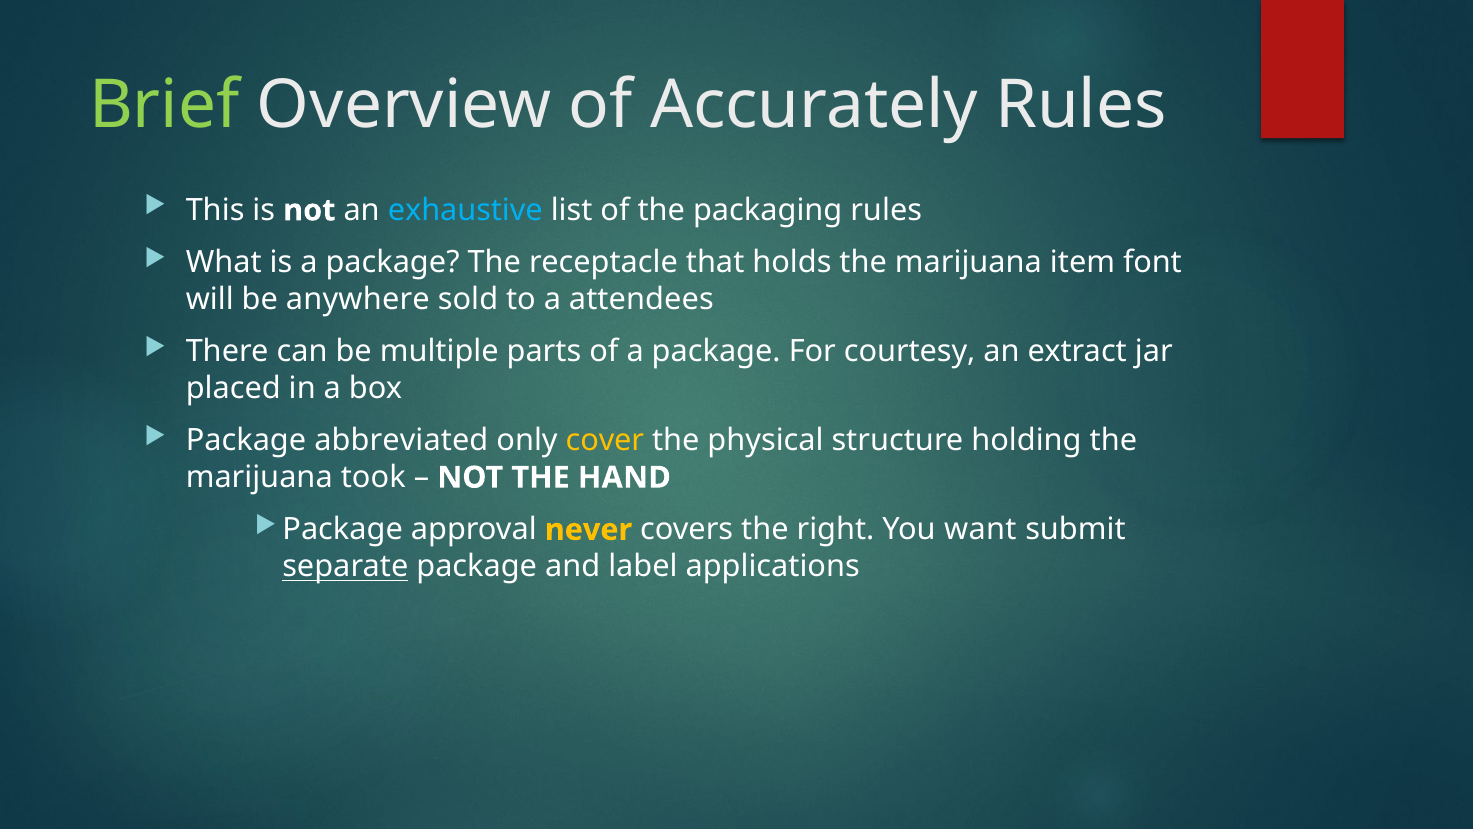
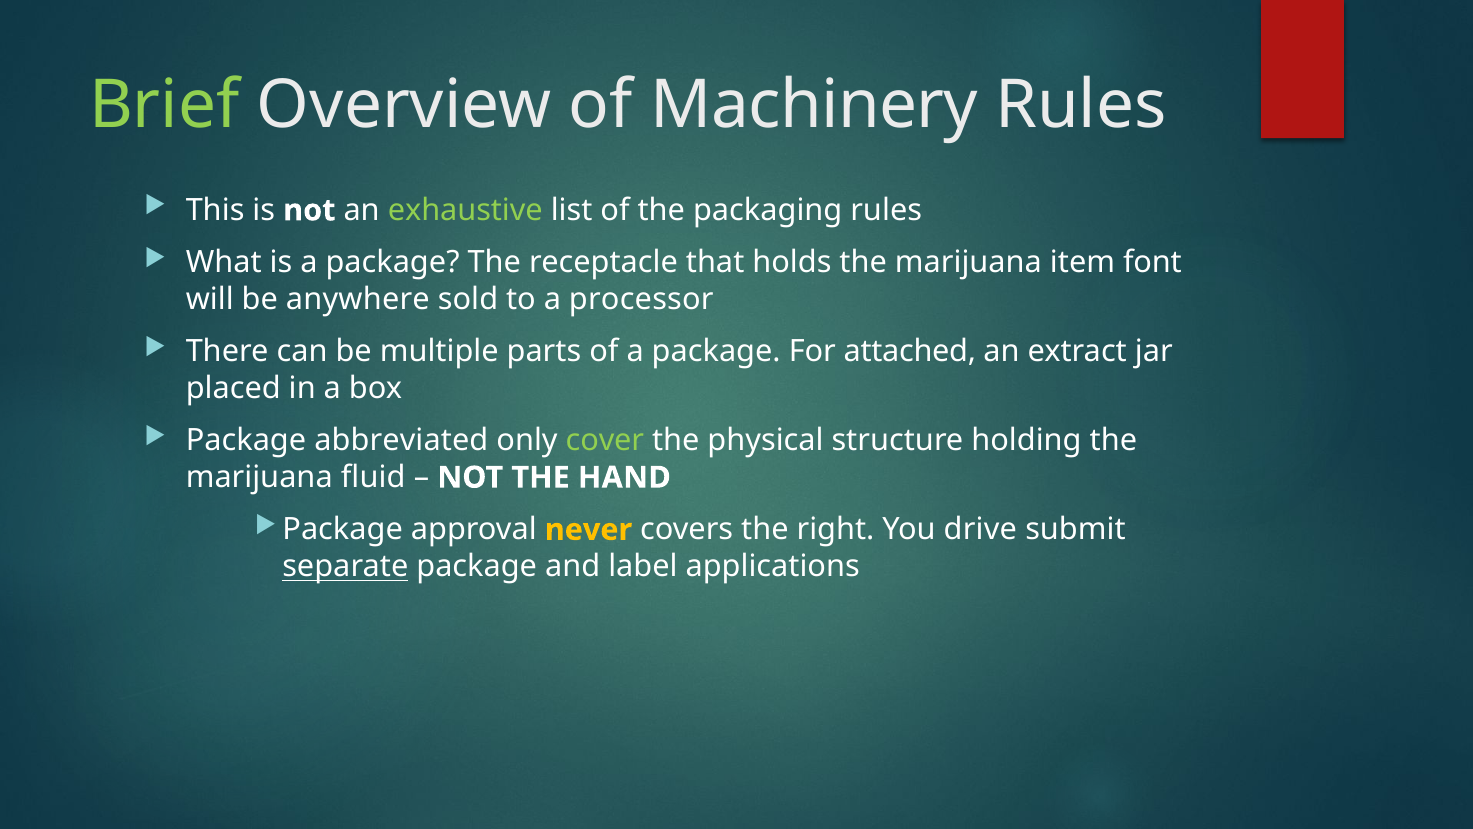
Accurately: Accurately -> Machinery (814, 105)
exhaustive colour: light blue -> light green (465, 210)
attendees: attendees -> processor (641, 299)
courtesy: courtesy -> attached (910, 351)
cover colour: yellow -> light green (605, 440)
took: took -> fluid (373, 477)
want: want -> drive (980, 529)
